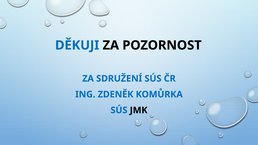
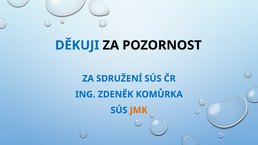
JMK colour: black -> orange (139, 110)
